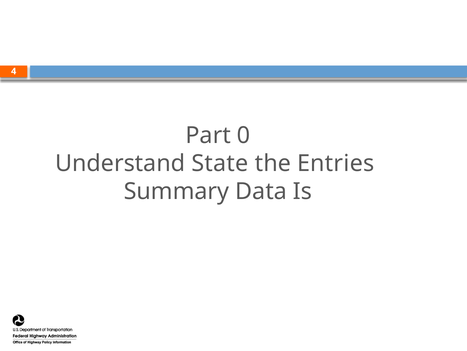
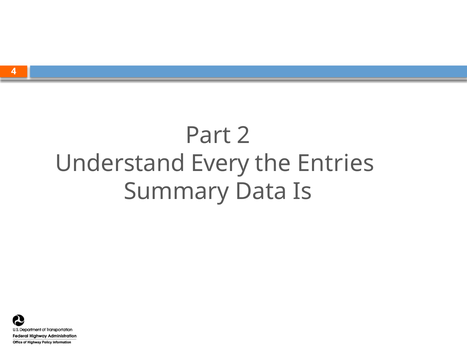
0: 0 -> 2 (244, 135)
State: State -> Every (220, 163)
